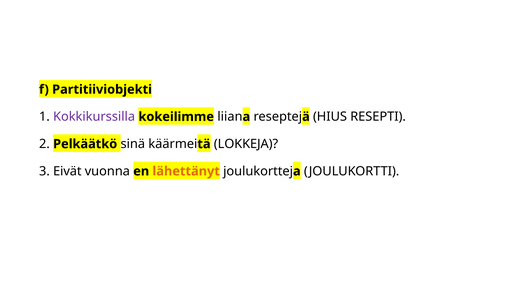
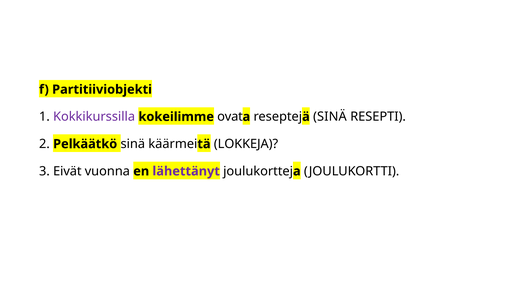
liian: liian -> ovat (230, 117)
HIUS: HIUS -> SINÄ (330, 117)
lähettänyt colour: orange -> purple (186, 171)
